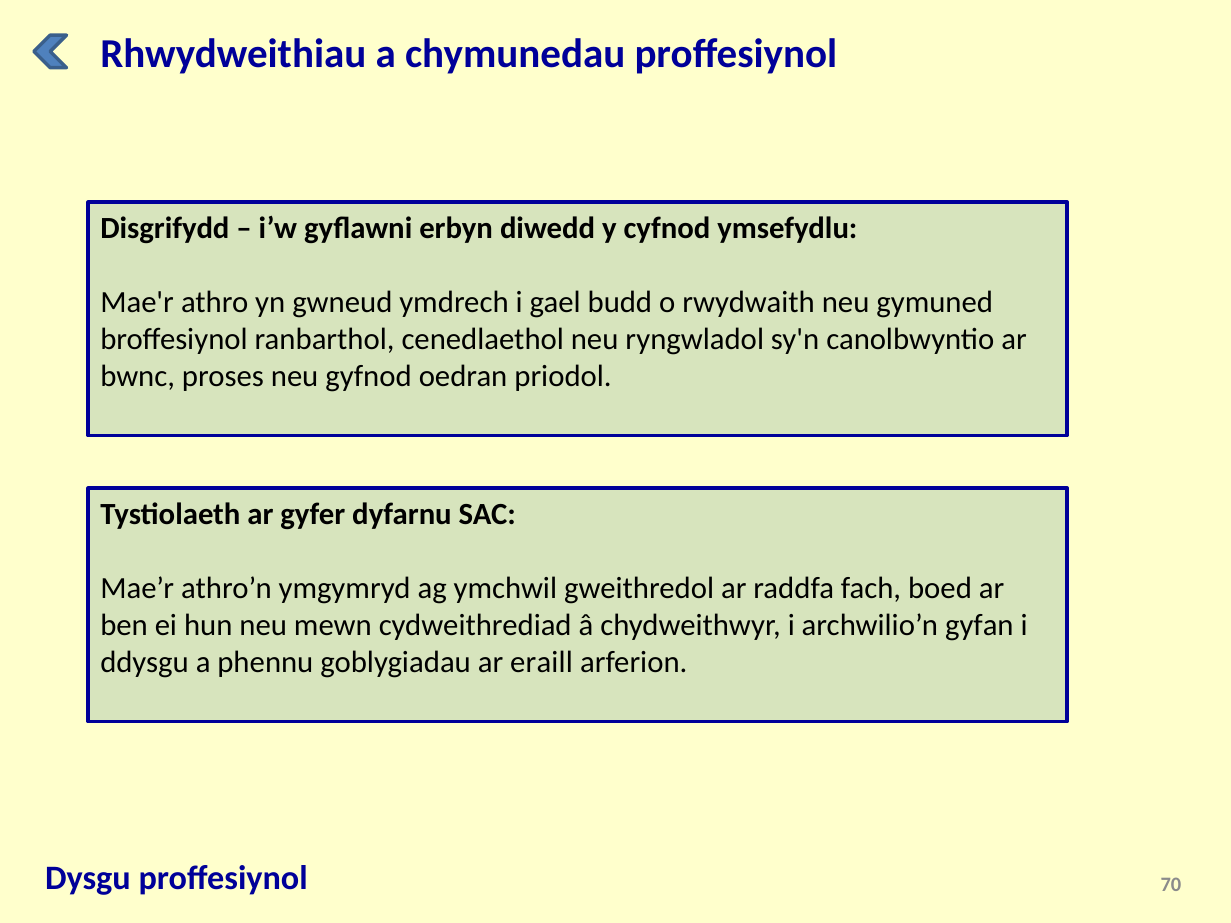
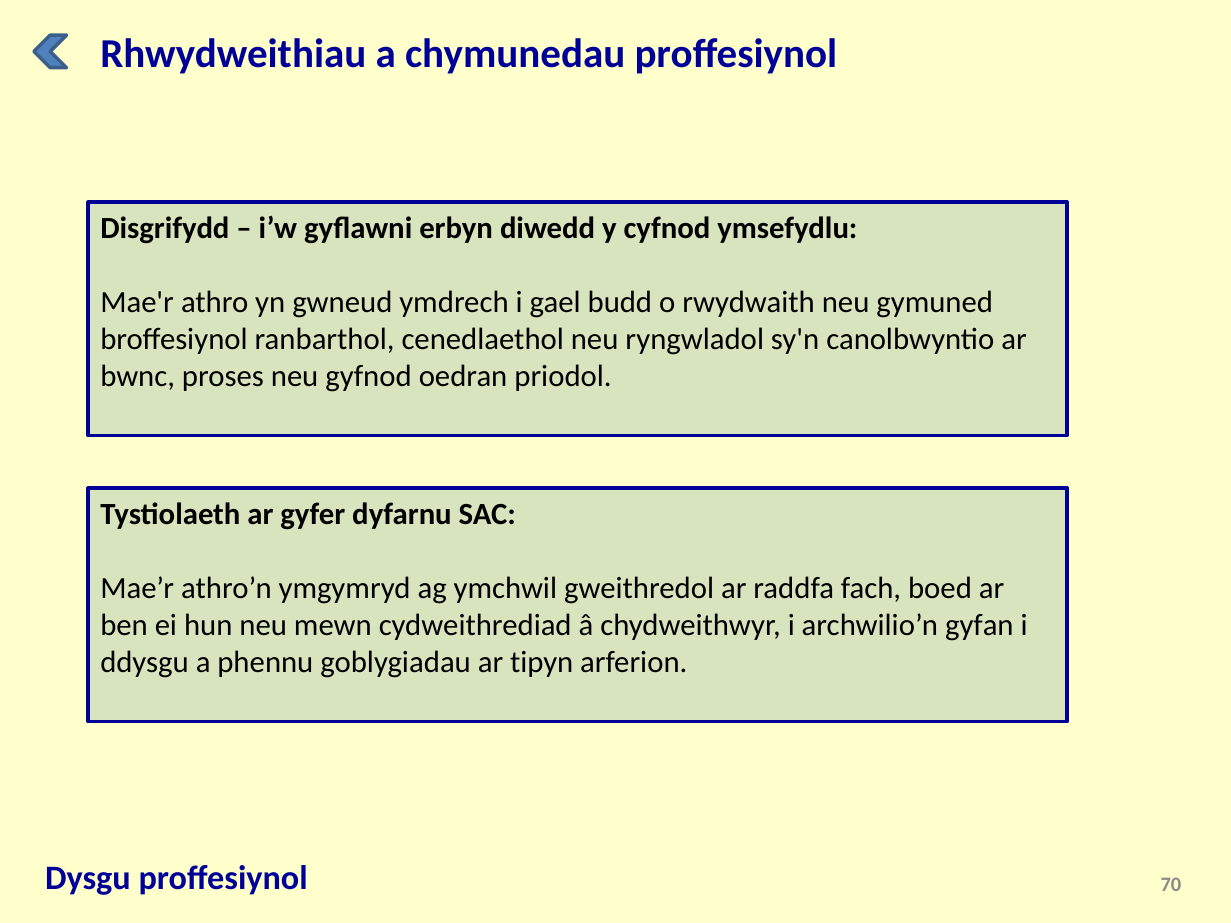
eraill: eraill -> tipyn (542, 663)
